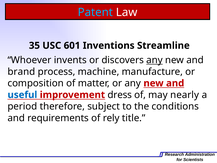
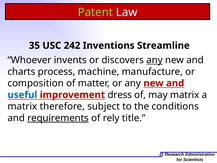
Patent colour: light blue -> light green (95, 12)
601: 601 -> 242 (72, 45)
brand: brand -> charts (21, 72)
may nearly: nearly -> matrix (185, 95)
period: period -> matrix (22, 106)
requirements underline: none -> present (58, 118)
